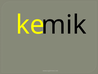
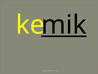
mik underline: none -> present (64, 25)
